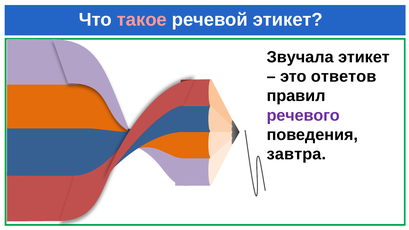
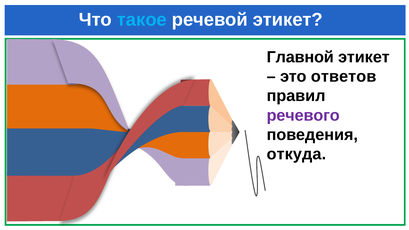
такое colour: pink -> light blue (142, 20)
Звучала: Звучала -> Главной (300, 57)
завтра: завтра -> откуда (296, 154)
